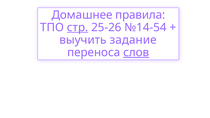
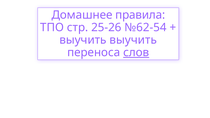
стр underline: present -> none (78, 27)
№14-54: №14-54 -> №62-54 (145, 27)
выучить задание: задание -> выучить (133, 40)
